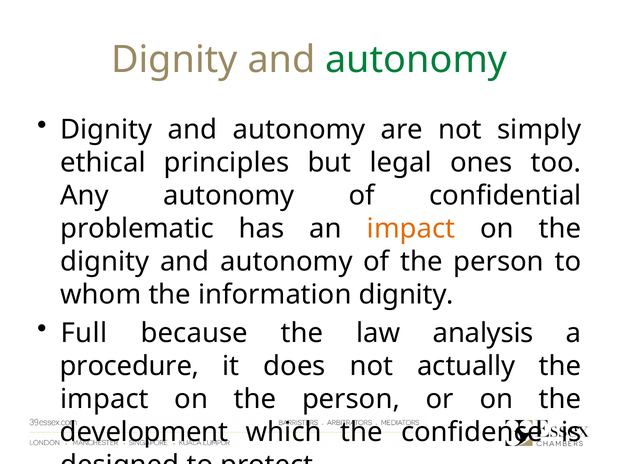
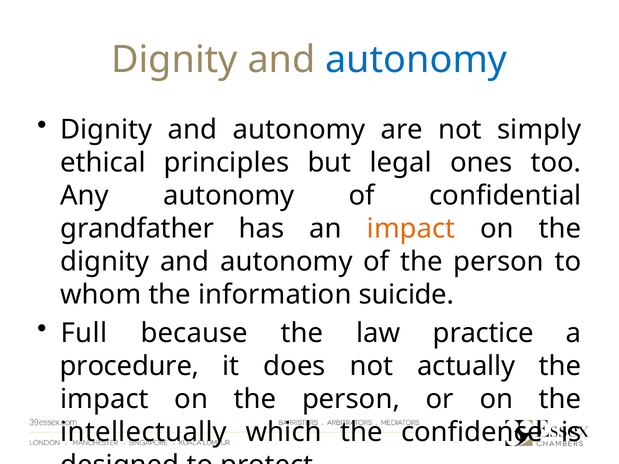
autonomy colour: green -> blue (416, 60)
problematic: problematic -> grandfather (137, 229)
information dignity: dignity -> suicide (406, 295)
analysis: analysis -> practice (483, 333)
development: development -> intellectually (144, 433)
